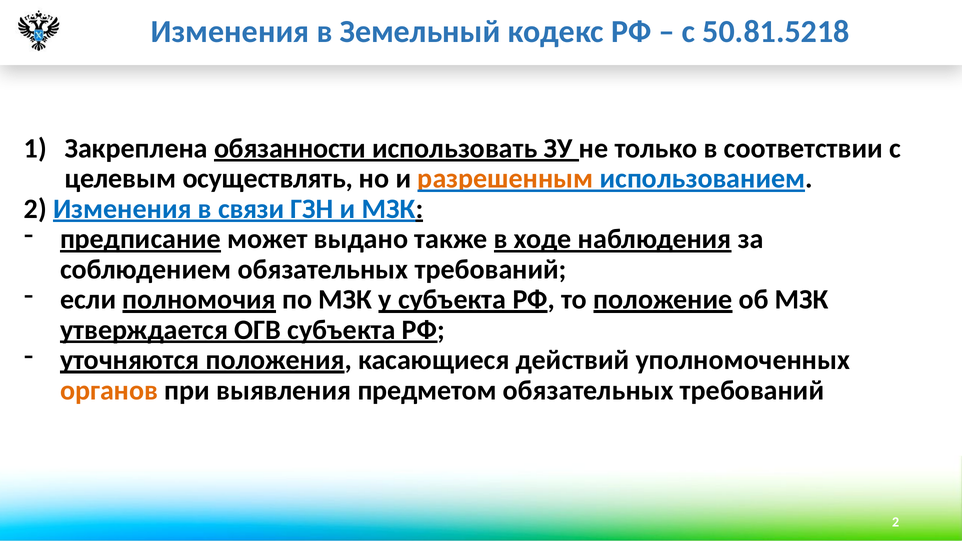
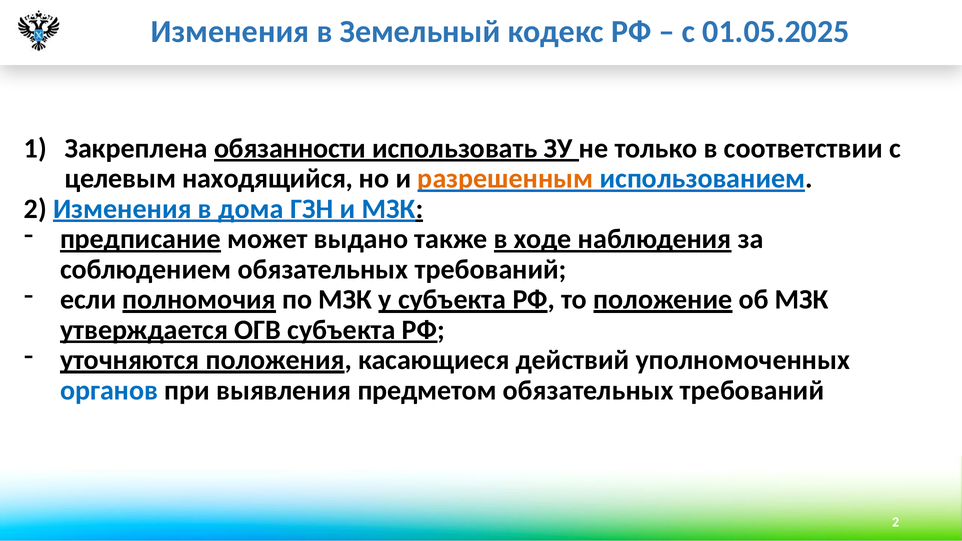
50.81.5218: 50.81.5218 -> 01.05.2025 (776, 31)
осуществлять: осуществлять -> находящийся (268, 179)
связи: связи -> дома (251, 209)
органов colour: orange -> blue (109, 390)
